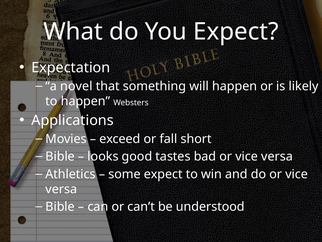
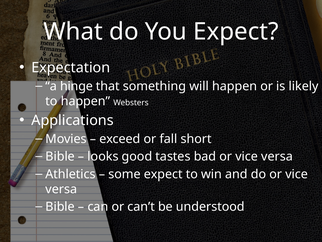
novel: novel -> hinge (77, 86)
